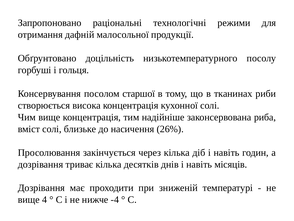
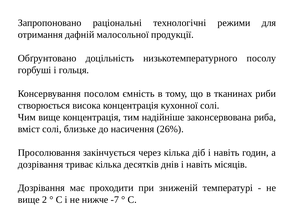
старшої: старшої -> ємність (139, 93)
4: 4 -> 2 (45, 199)
-4: -4 -> -7 (115, 199)
